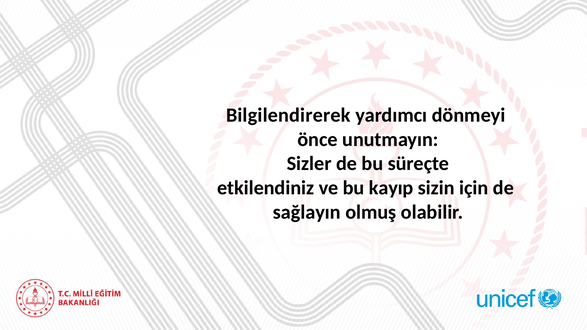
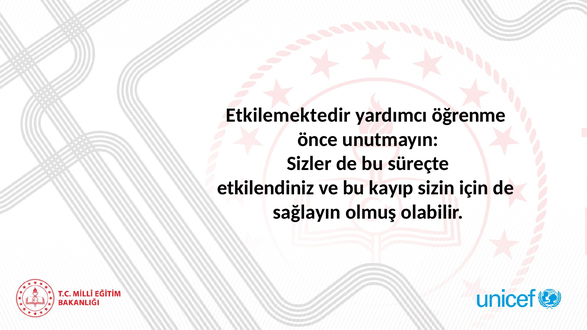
Bilgilendirerek: Bilgilendirerek -> Etkilemektedir (288, 115)
dönmeyi: dönmeyi -> öğrenme (469, 115)
